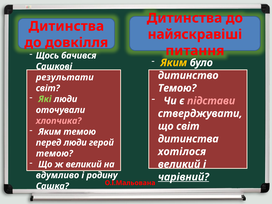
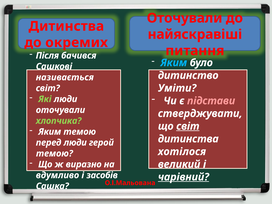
Дитинства: Дитинства -> Оточували (185, 18)
довкілля: довкілля -> окремих (77, 43)
Щось: Щось -> Після (47, 56)
Яким colour: yellow -> light blue (174, 63)
результати: результати -> називається (65, 77)
Темою: Темою -> Уміти (177, 88)
хлопчика colour: pink -> light green (59, 121)
світ underline: none -> present (188, 126)
ж великий: великий -> виразно (84, 164)
родину: родину -> засобів (102, 175)
